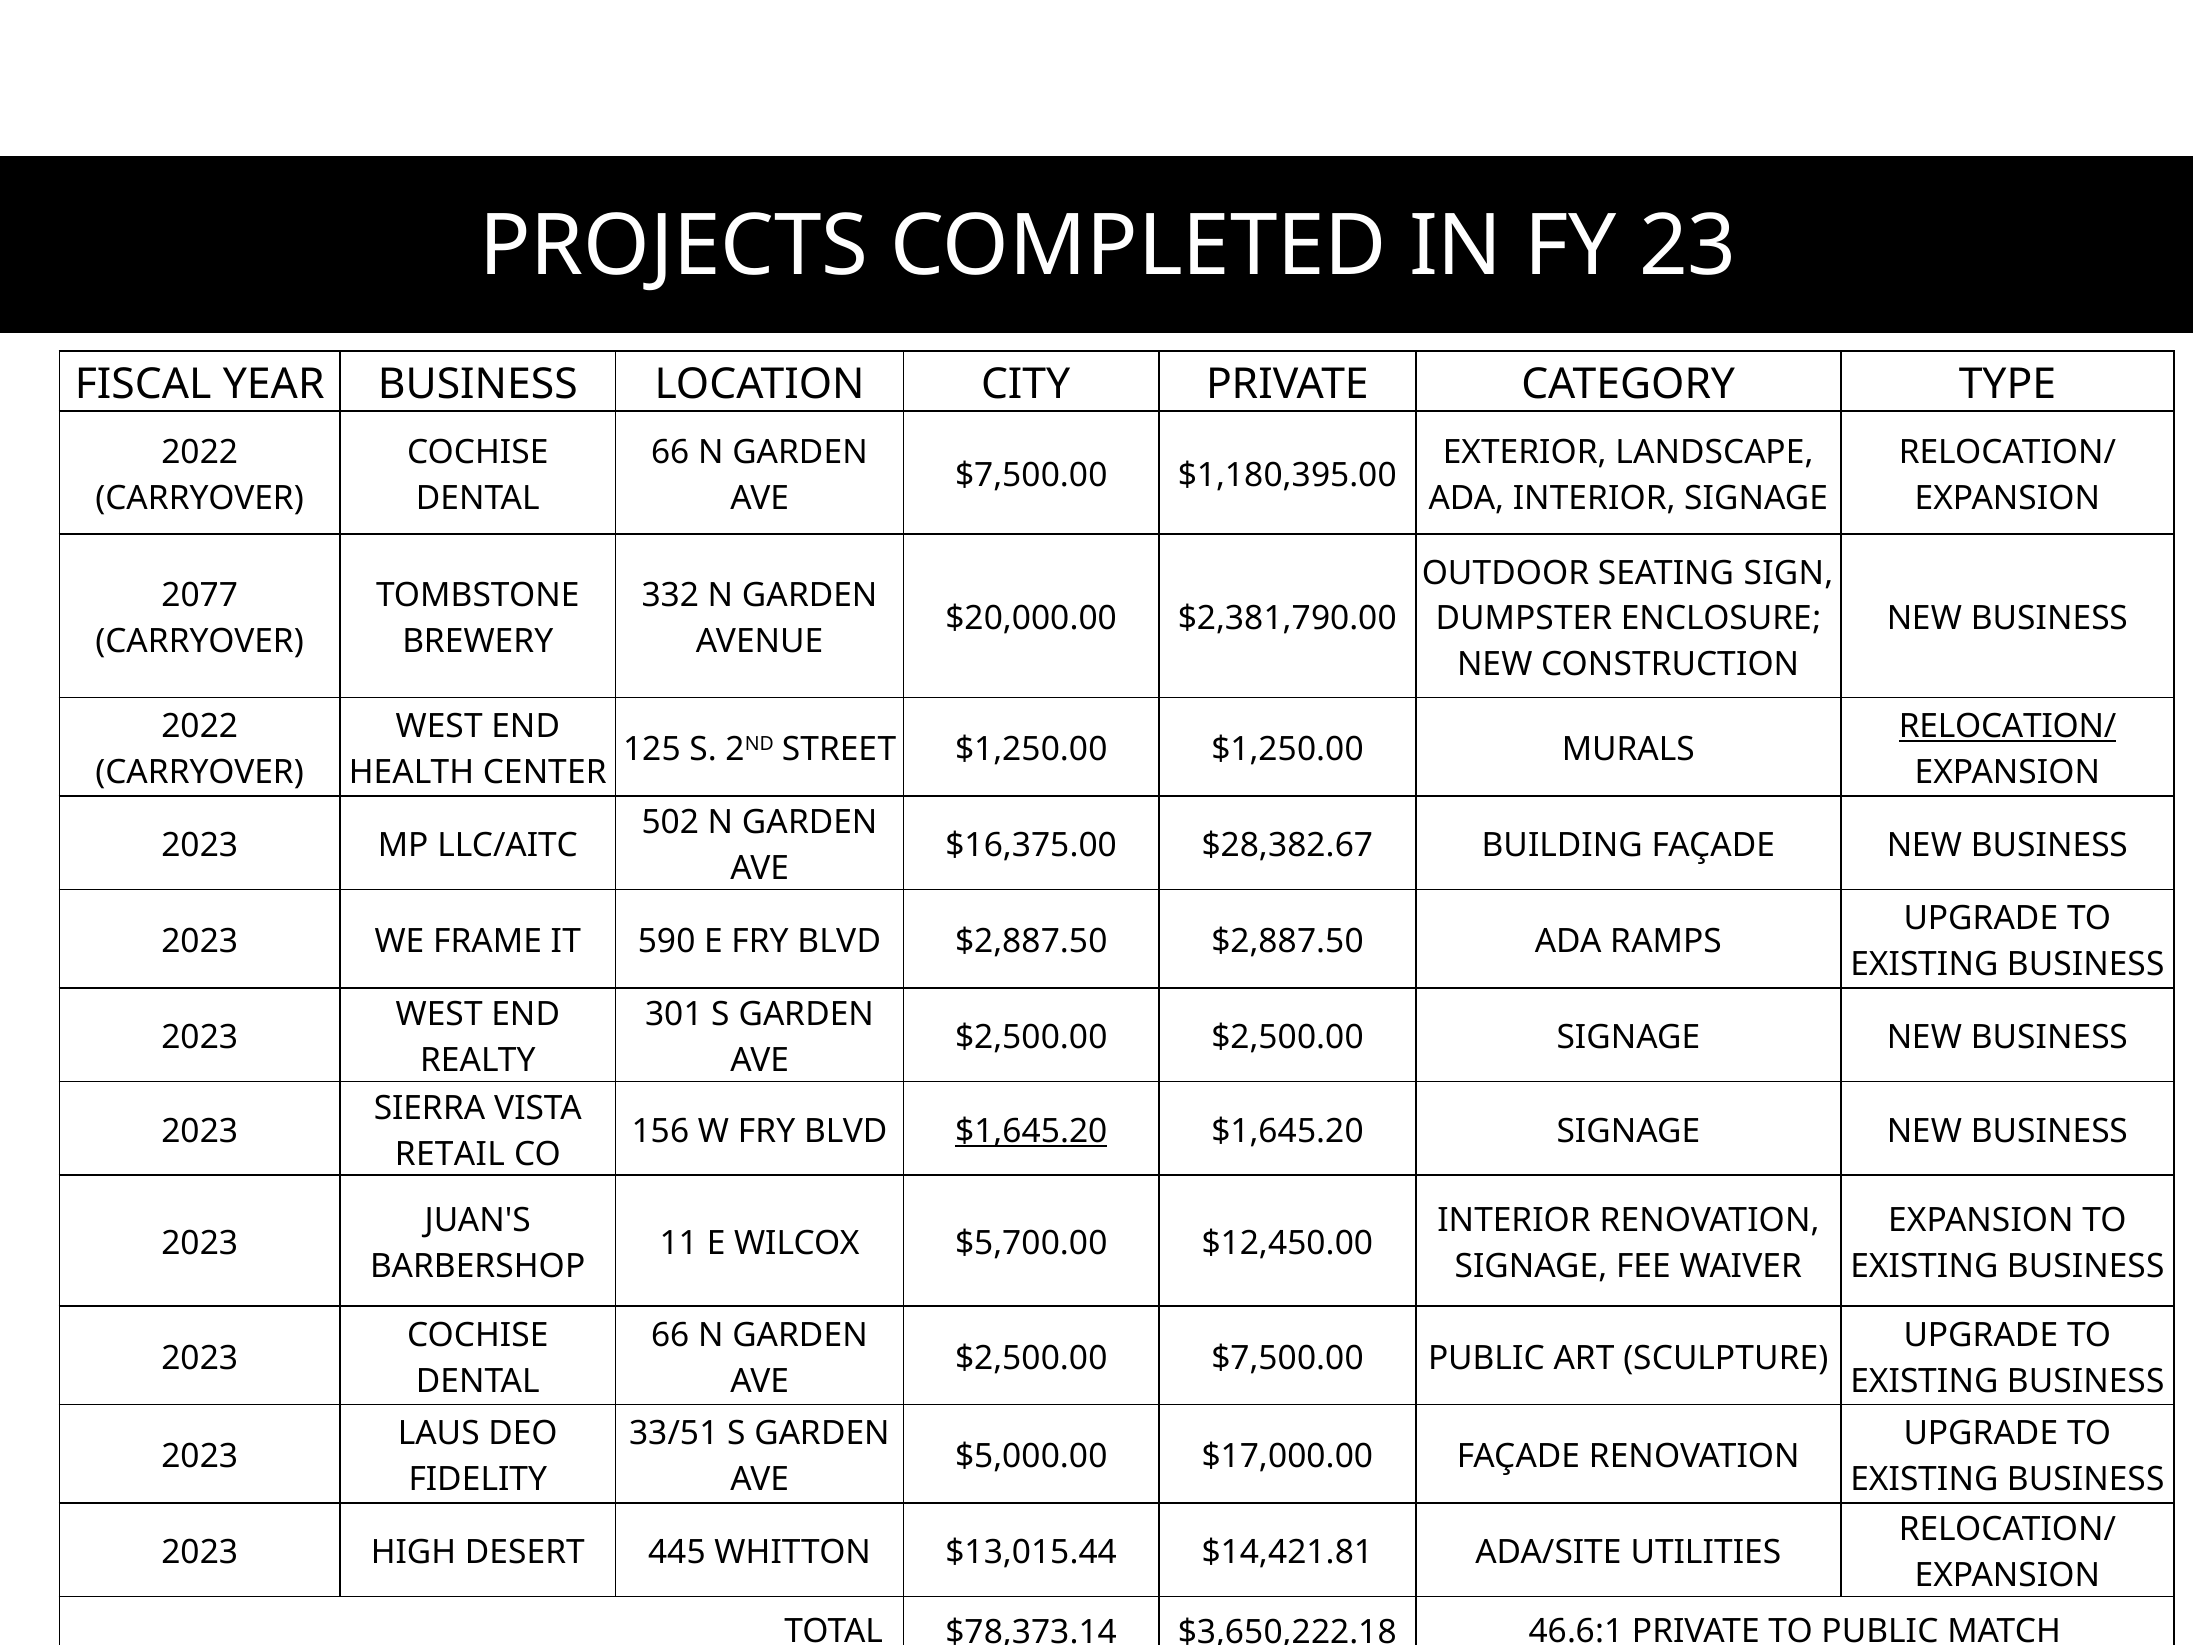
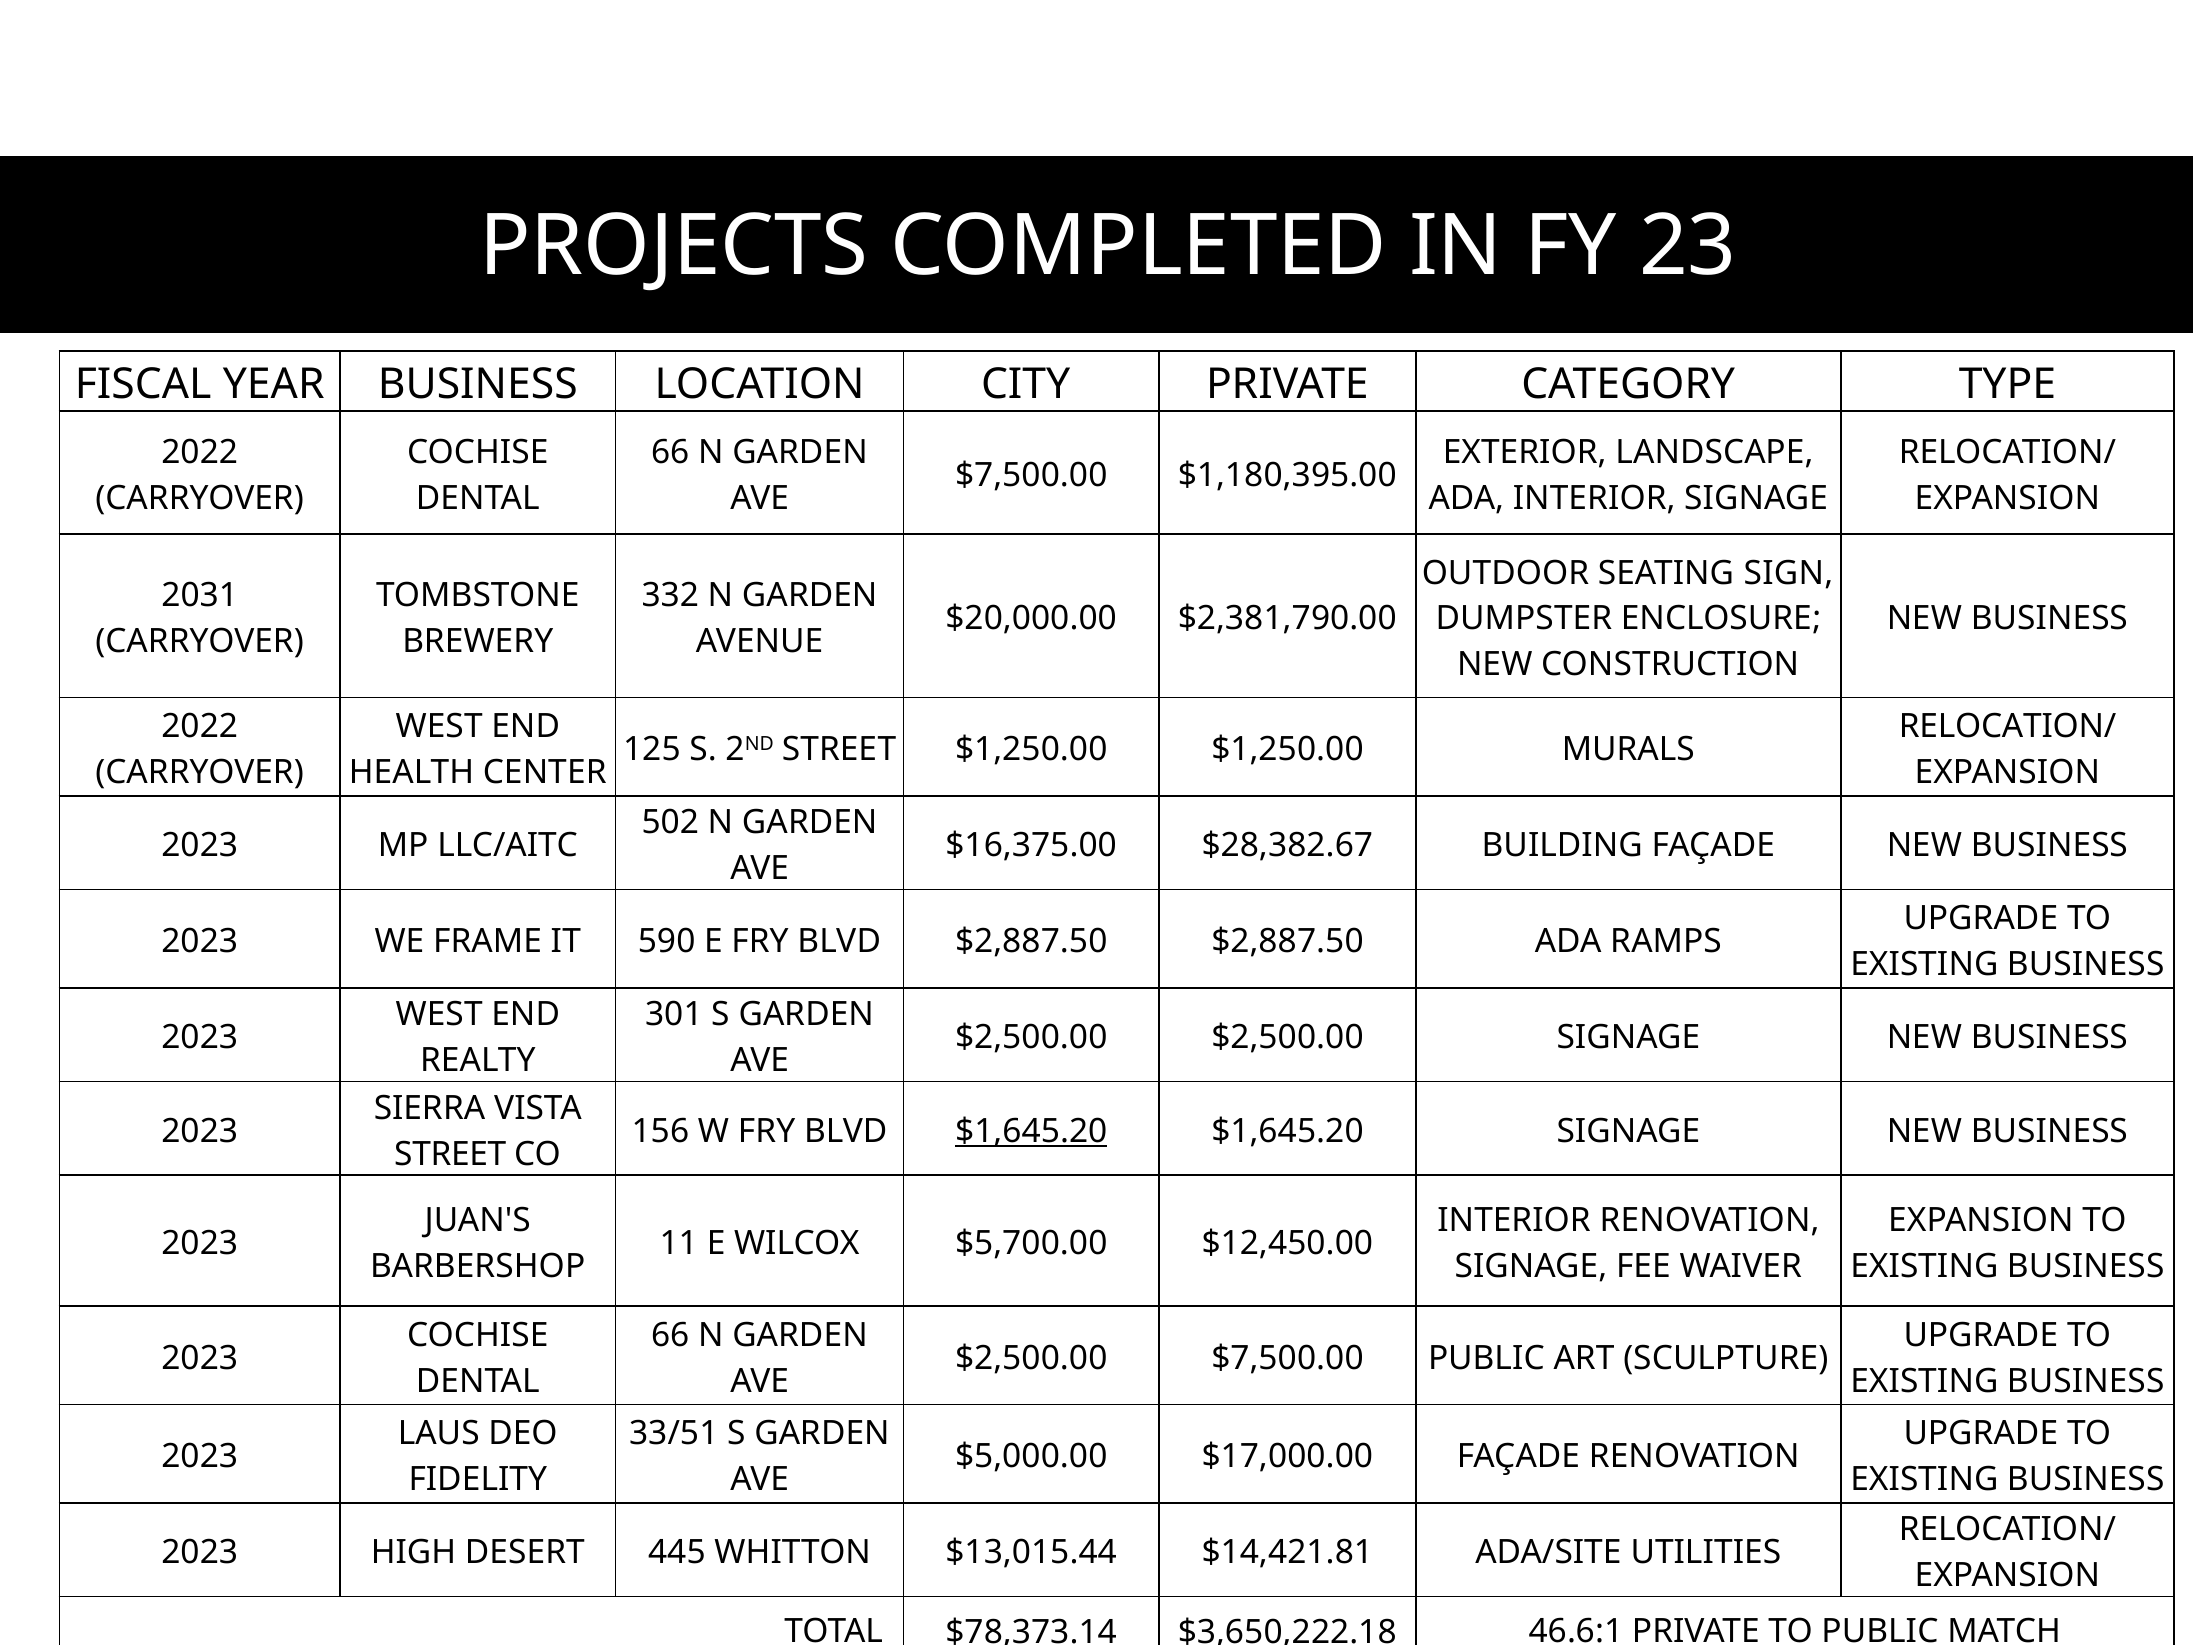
2077: 2077 -> 2031 (200, 596)
RELOCATION/ underline: present -> none (2008, 727)
RETAIL: RETAIL -> STREET (450, 1154)
